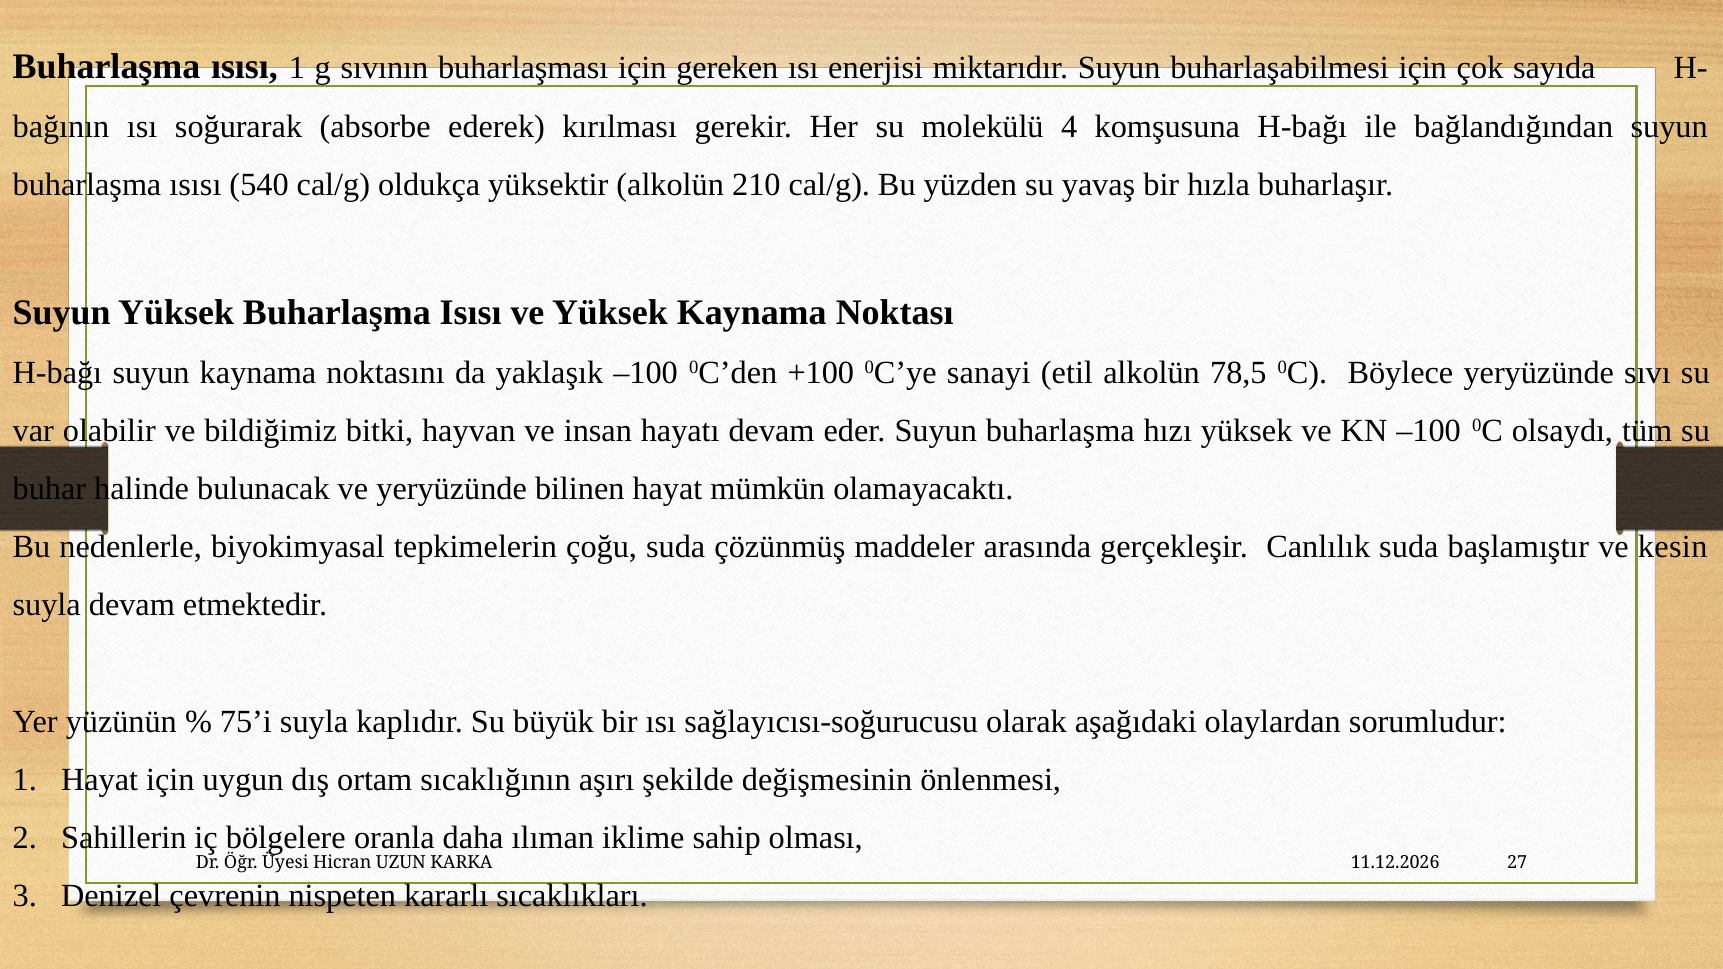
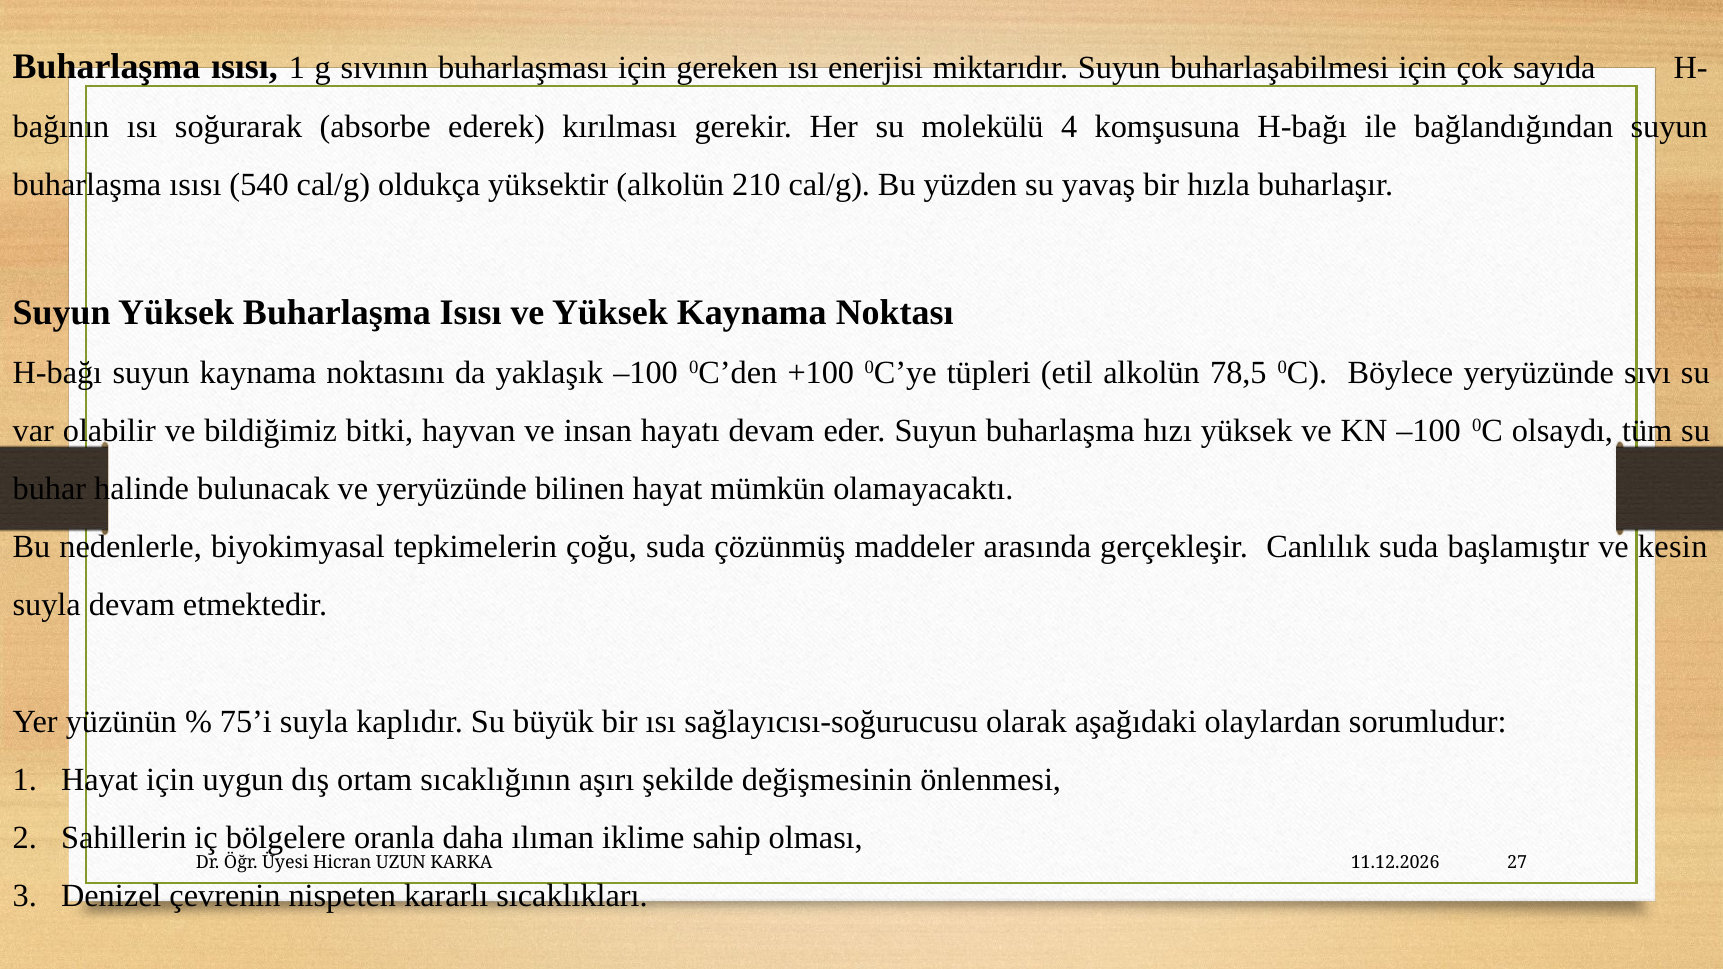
sanayi: sanayi -> tüpleri (989, 373)
